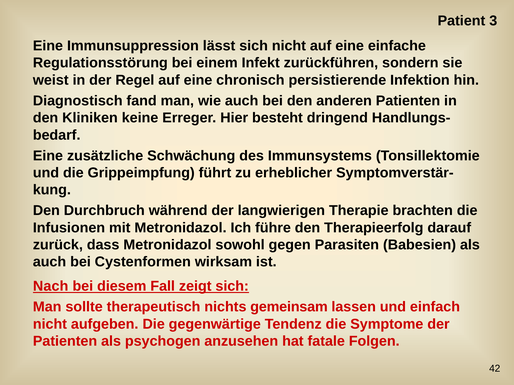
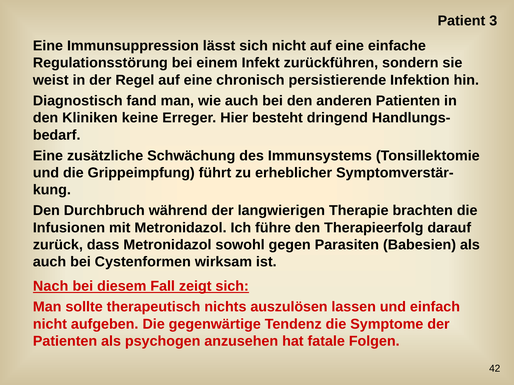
gemeinsam: gemeinsam -> auszulösen (289, 307)
